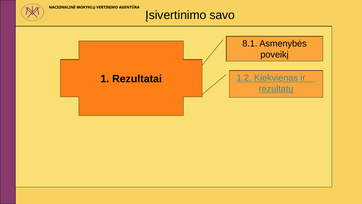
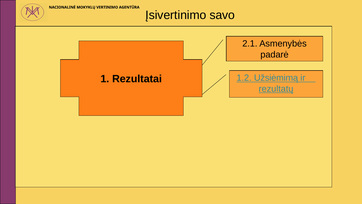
8.1: 8.1 -> 2.1 (250, 44)
poveikį: poveikį -> padarė (275, 54)
Kiekvienas: Kiekvienas -> Užsiėmimą (276, 78)
